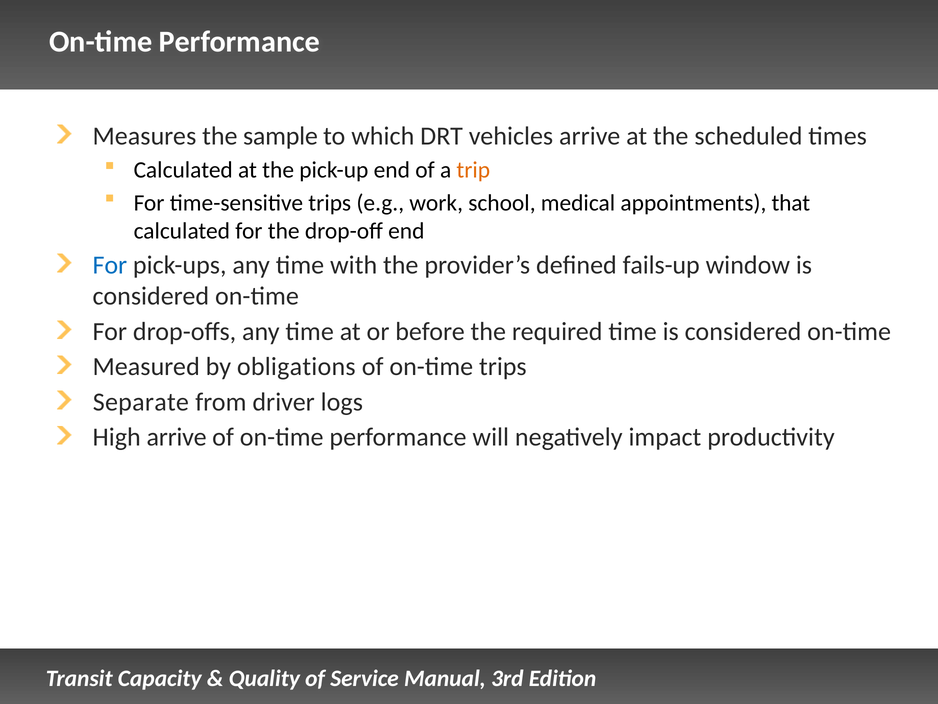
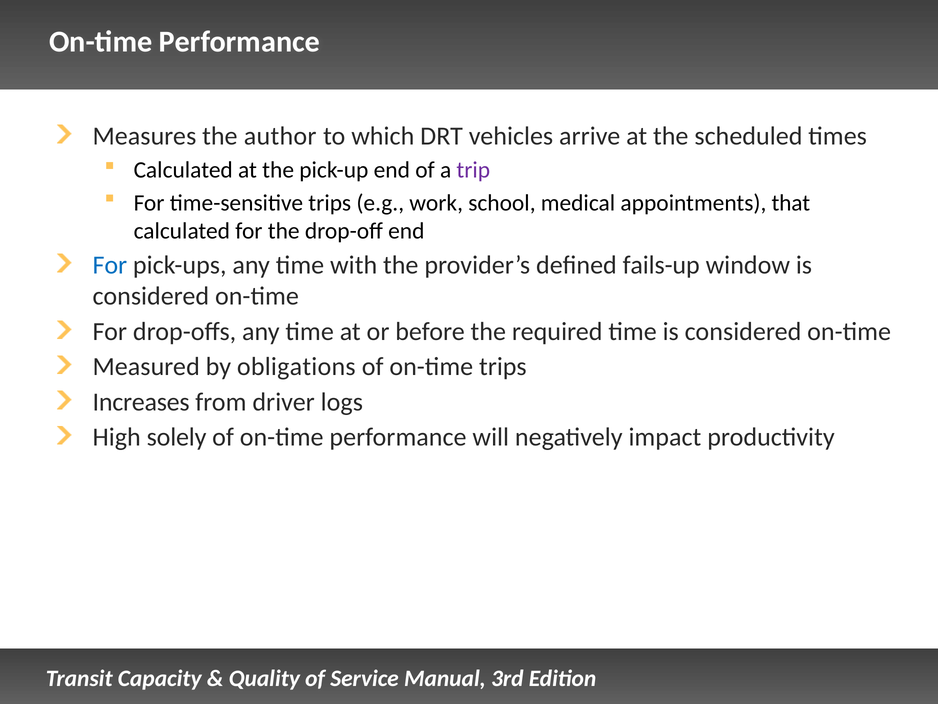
sample: sample -> author (280, 136)
trip colour: orange -> purple (473, 170)
Separate: Separate -> Increases (141, 402)
High arrive: arrive -> solely (177, 437)
